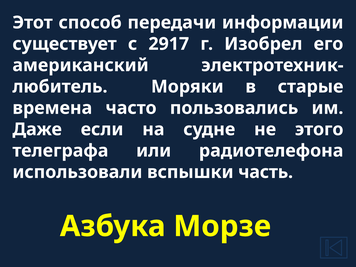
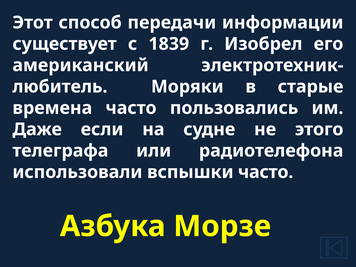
2917: 2917 -> 1839 (169, 44)
вспышки часть: часть -> часто (266, 172)
